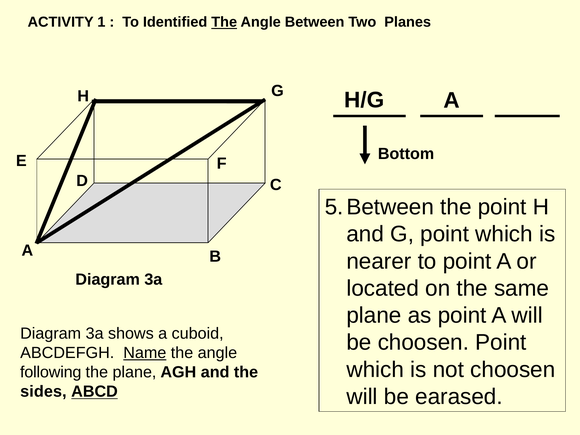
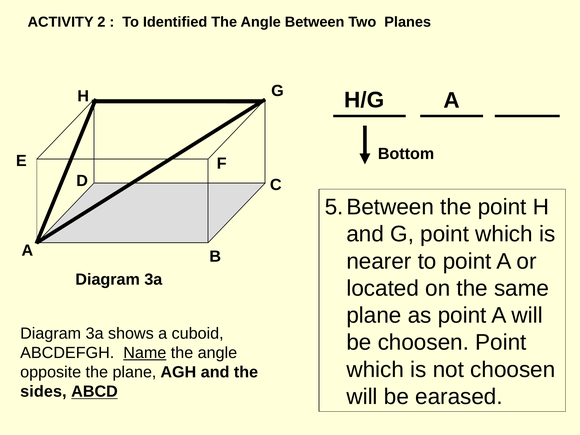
1: 1 -> 2 (101, 22)
The underline: present -> none (224, 22)
following: following -> opposite (51, 372)
